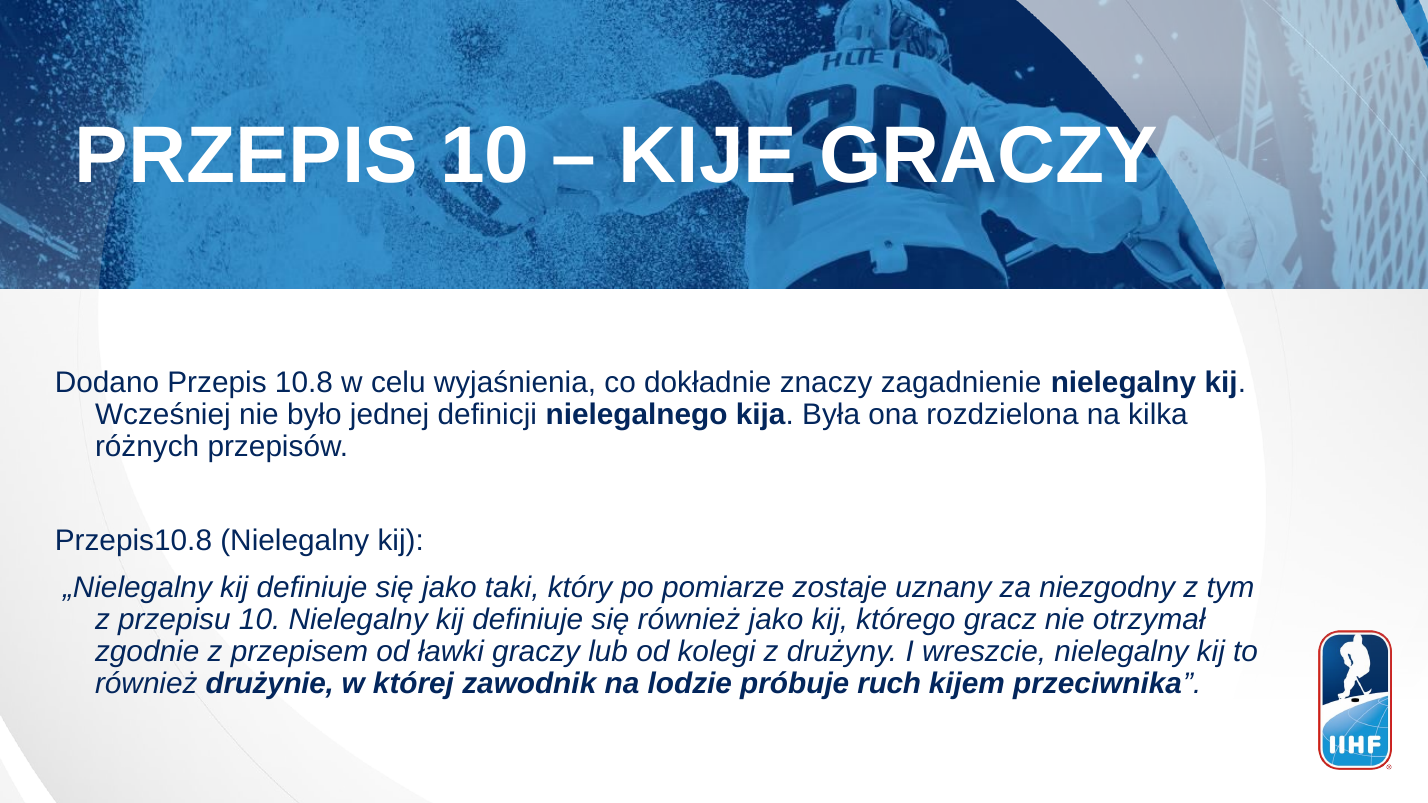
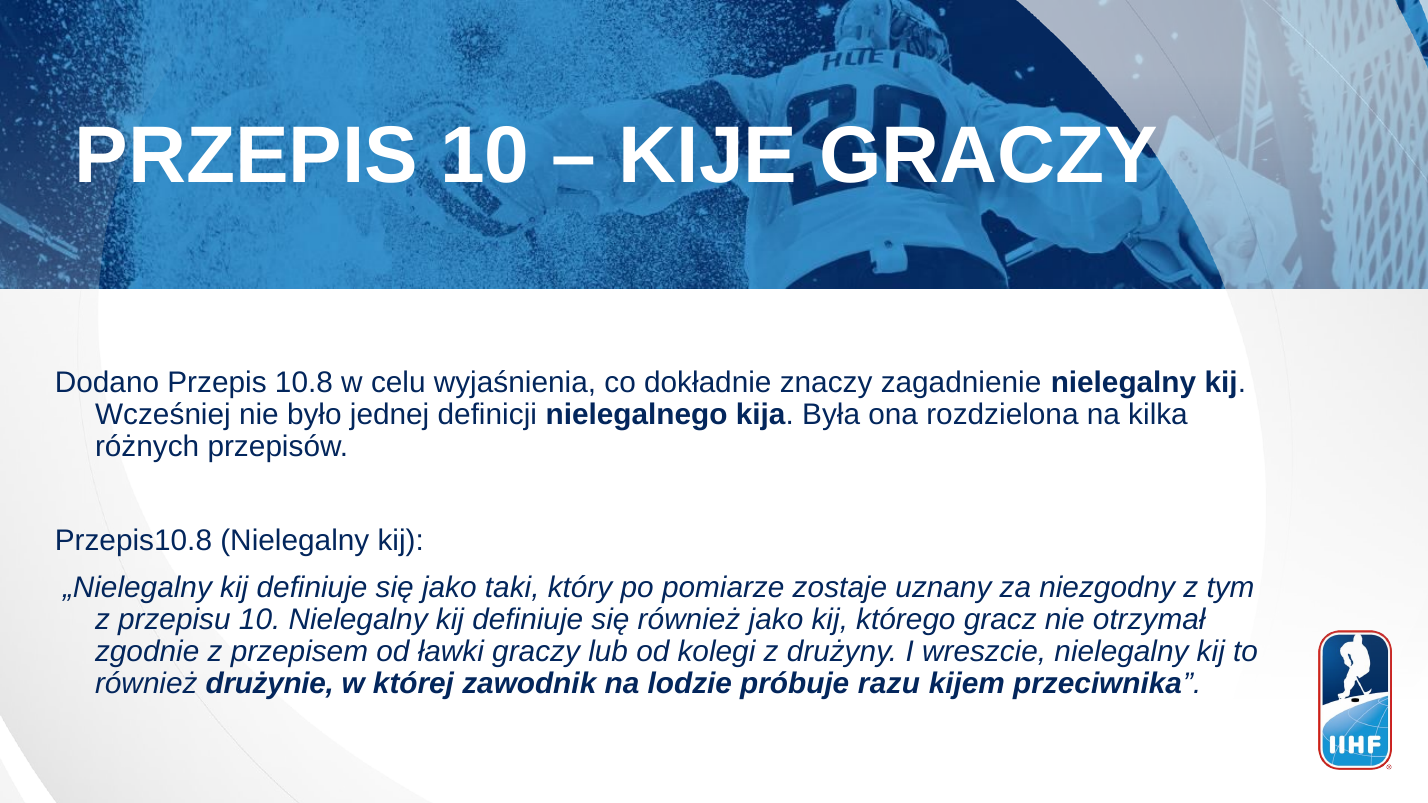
ruch: ruch -> razu (889, 684)
